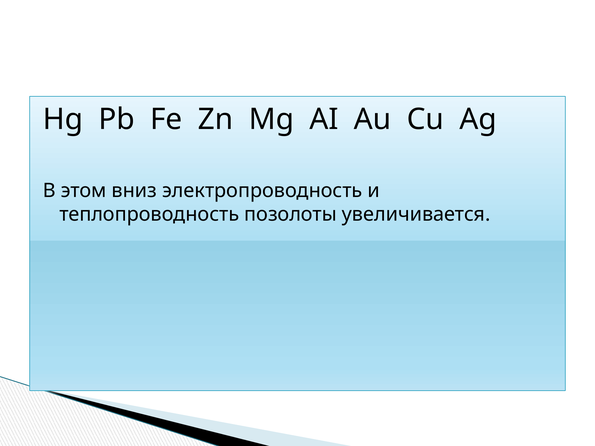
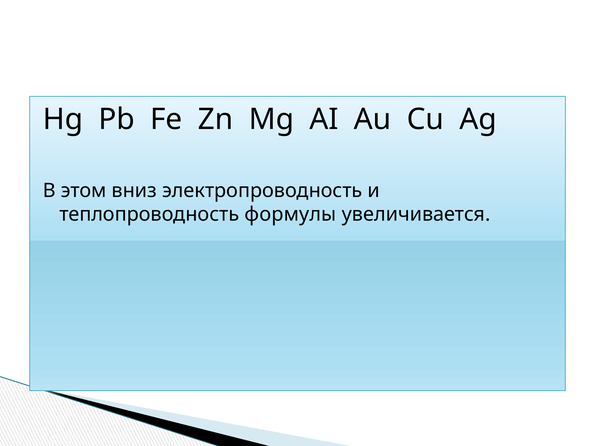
позолоты: позолоты -> формулы (290, 214)
